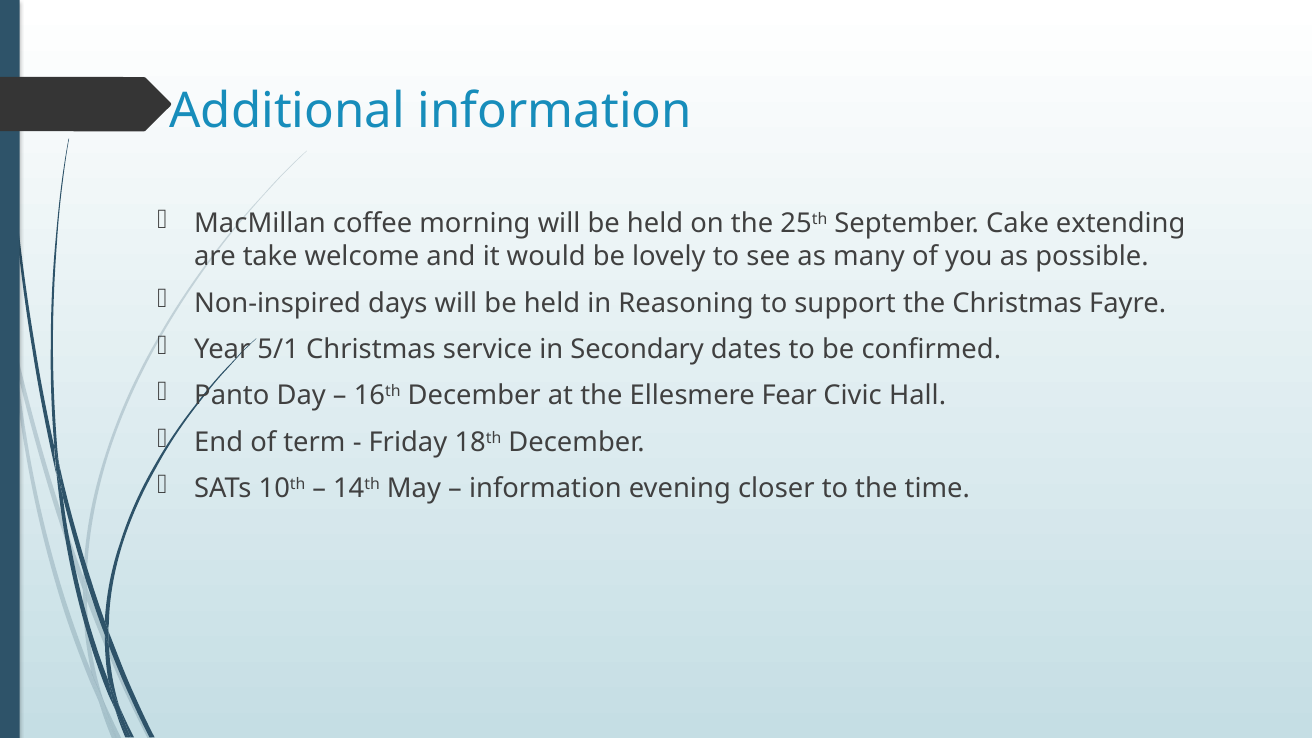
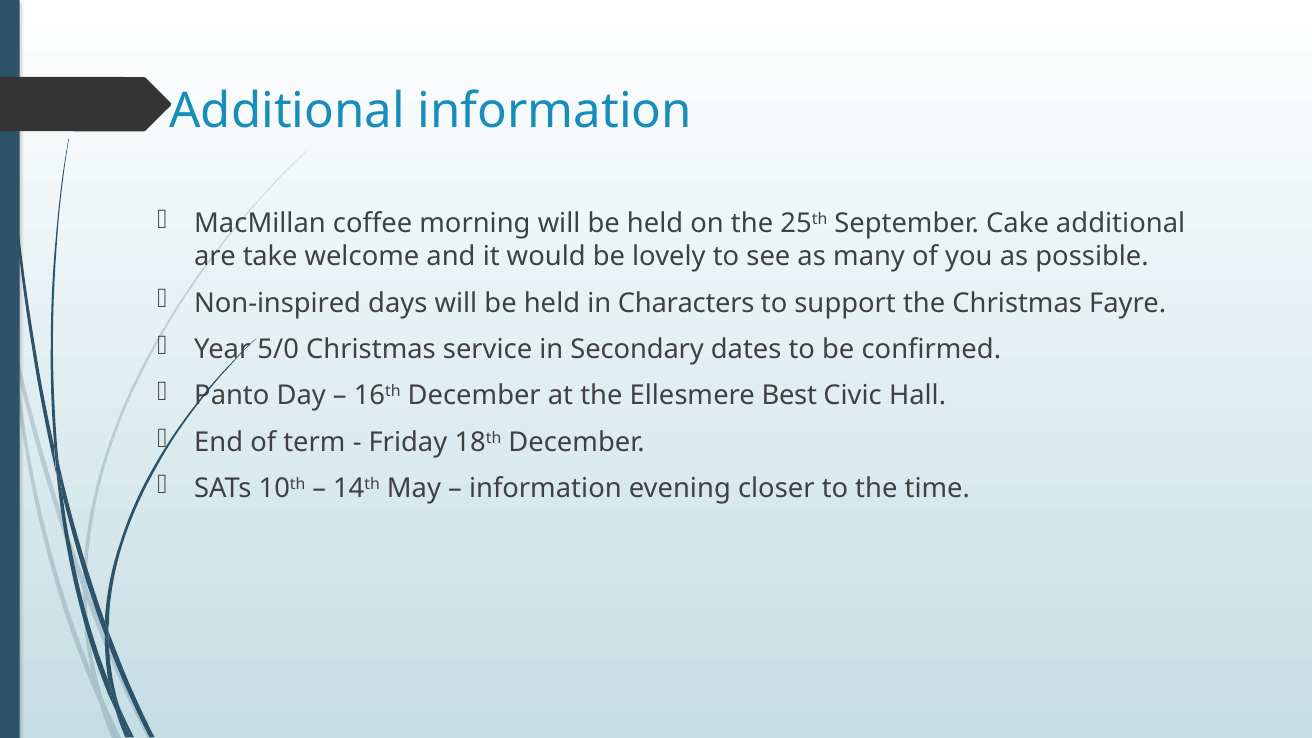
Cake extending: extending -> additional (1121, 224)
Reasoning: Reasoning -> Characters (686, 303)
5/1: 5/1 -> 5/0 (278, 349)
Fear: Fear -> Best (789, 396)
